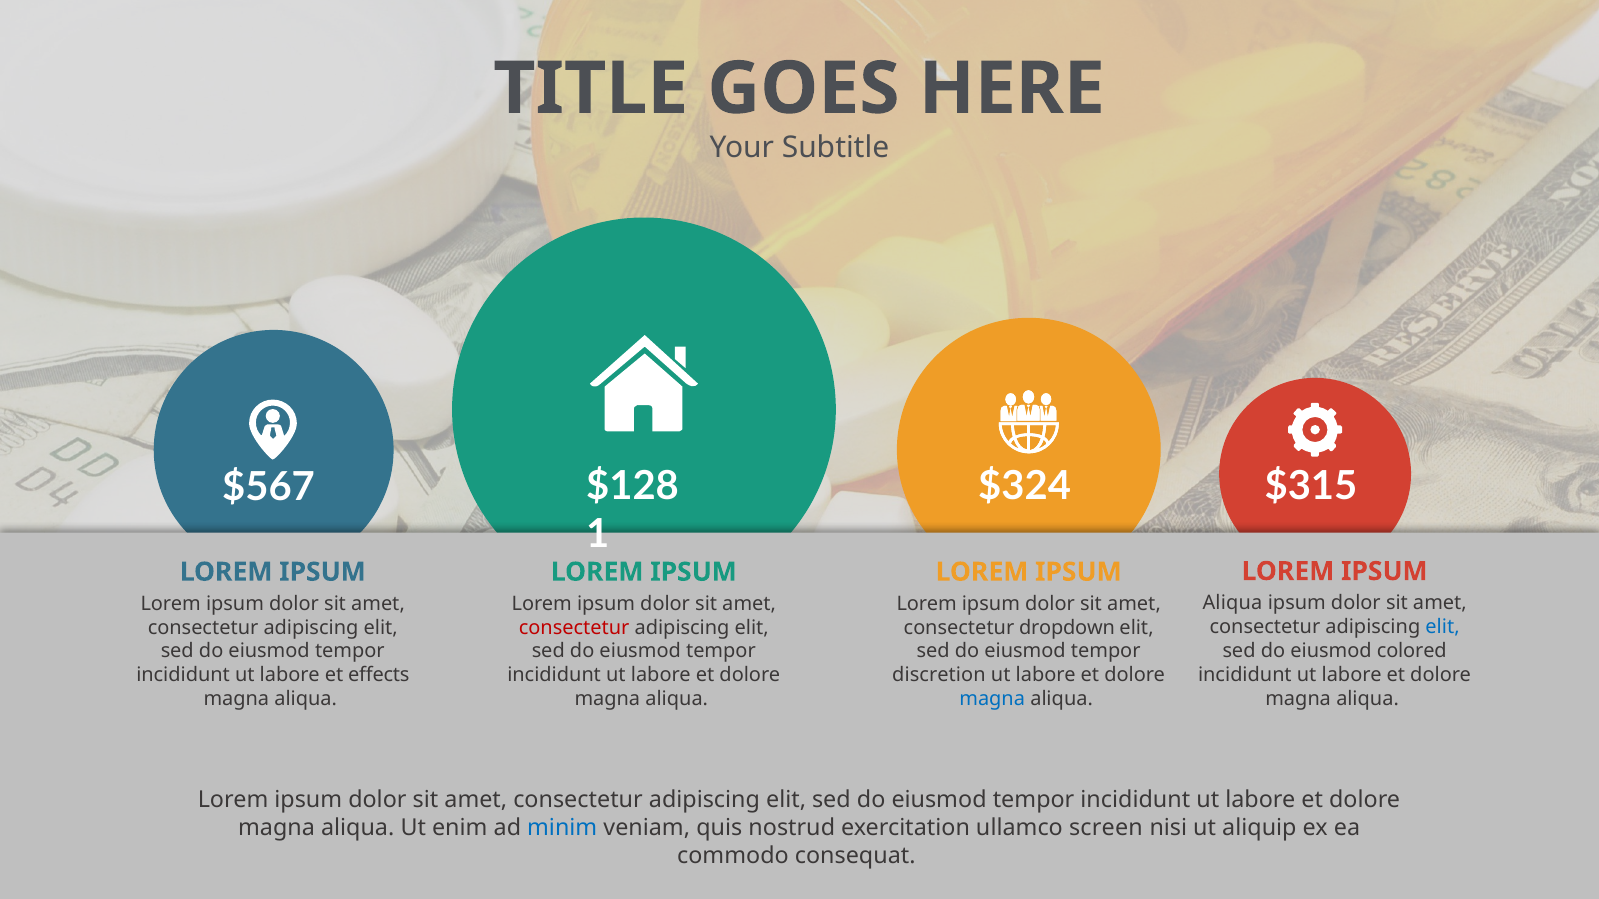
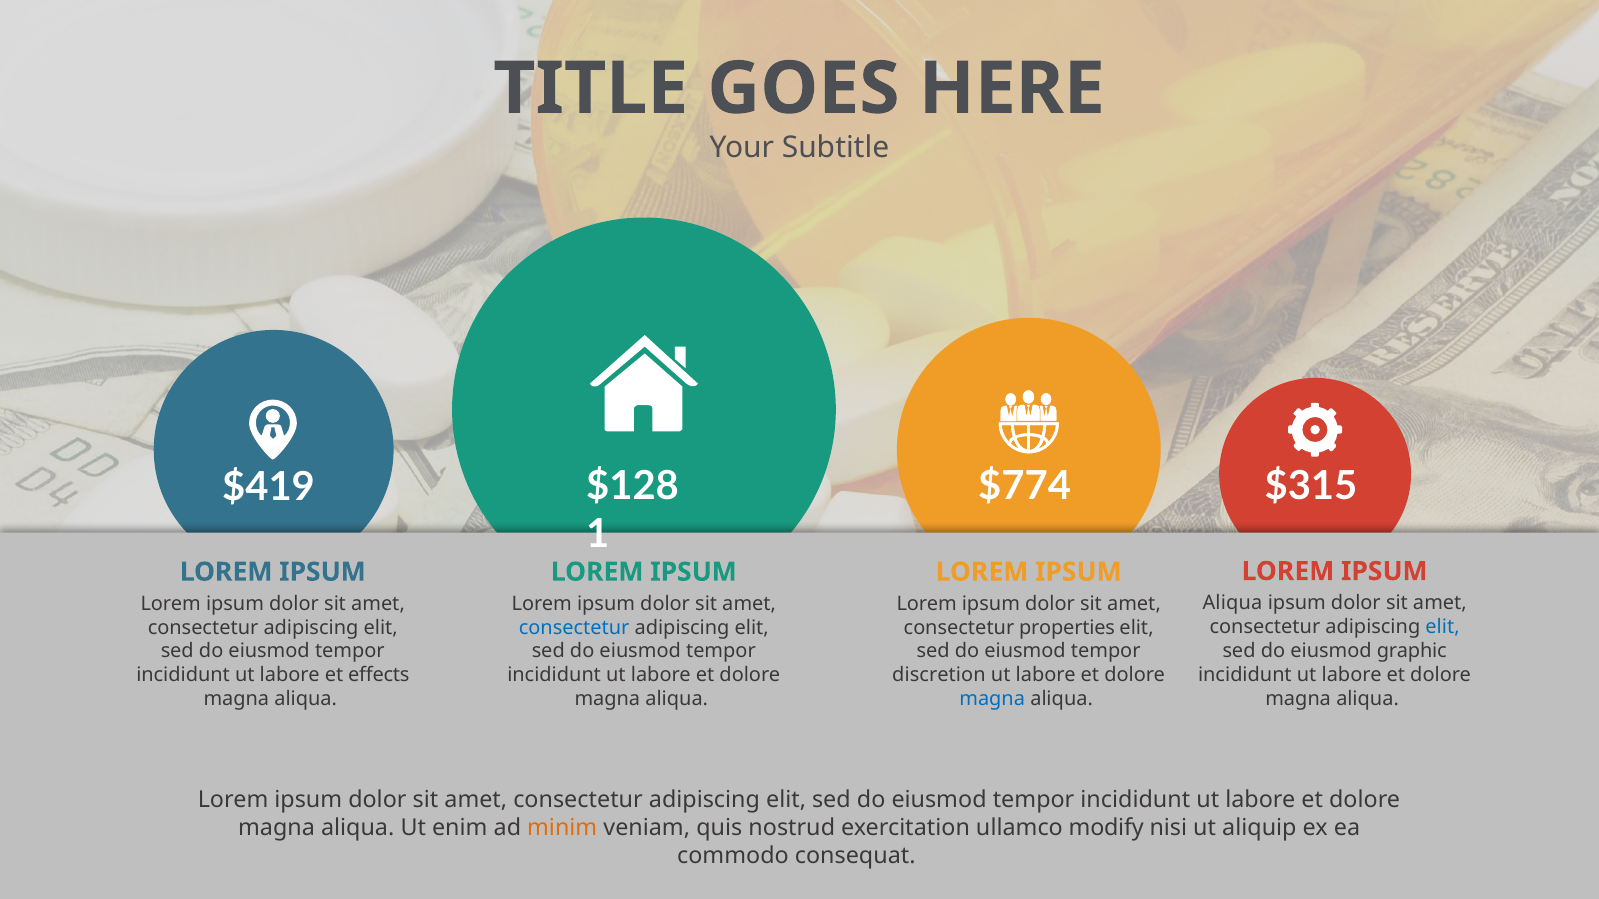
$324: $324 -> $774 (1025, 486)
$567: $567 -> $419 (269, 488)
consectetur colour: red -> blue (574, 628)
dropdown: dropdown -> properties (1067, 628)
colored: colored -> graphic (1412, 651)
minim colour: blue -> orange (562, 829)
screen: screen -> modify (1106, 829)
